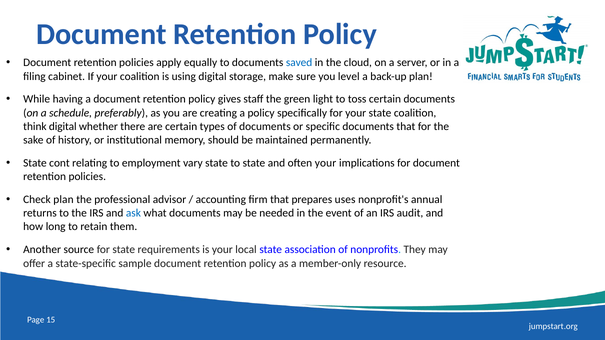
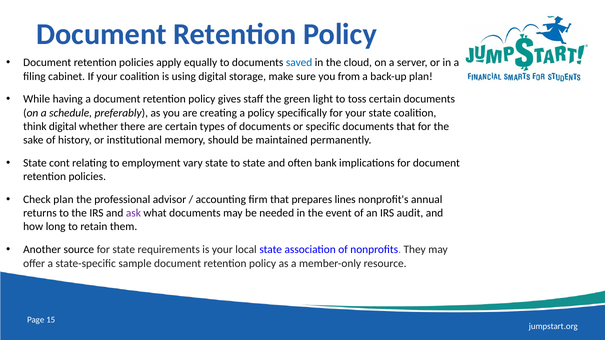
level: level -> from (349, 76)
often your: your -> bank (326, 163)
uses: uses -> lines (345, 200)
ask colour: blue -> purple (133, 213)
